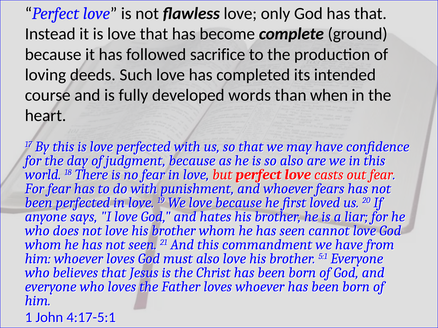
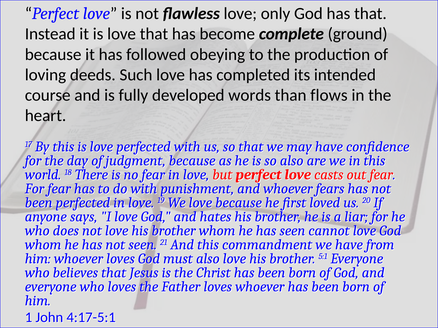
sacrifice: sacrifice -> obeying (218, 55)
when: when -> flows (329, 95)
